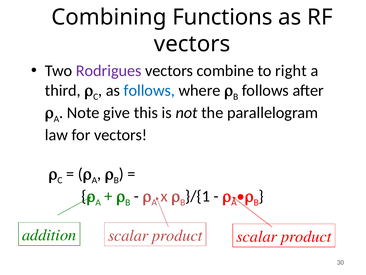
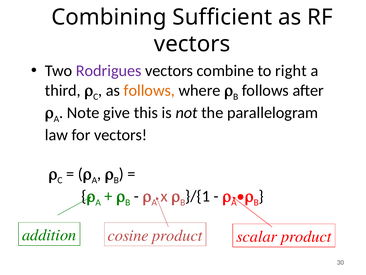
Functions: Functions -> Sufficient (222, 17)
follows colour: blue -> orange (149, 90)
scalar: scalar -> cosine (128, 235)
